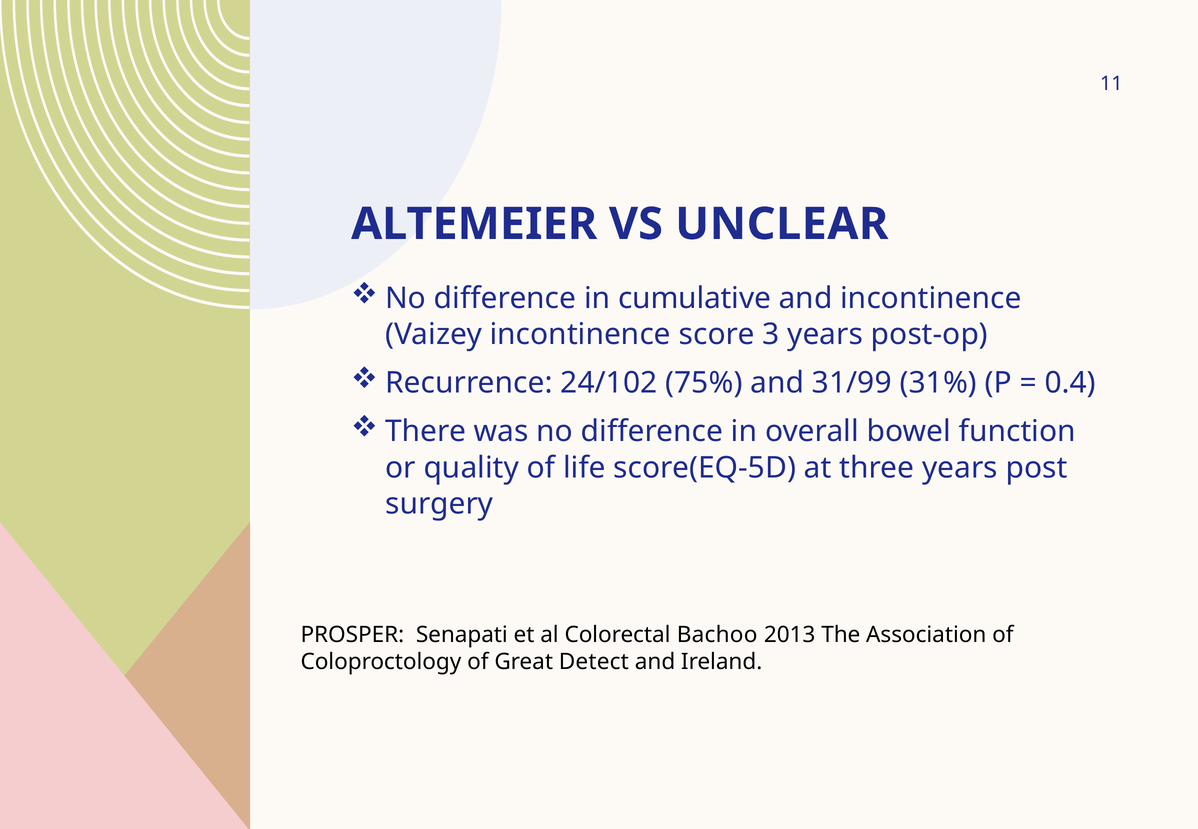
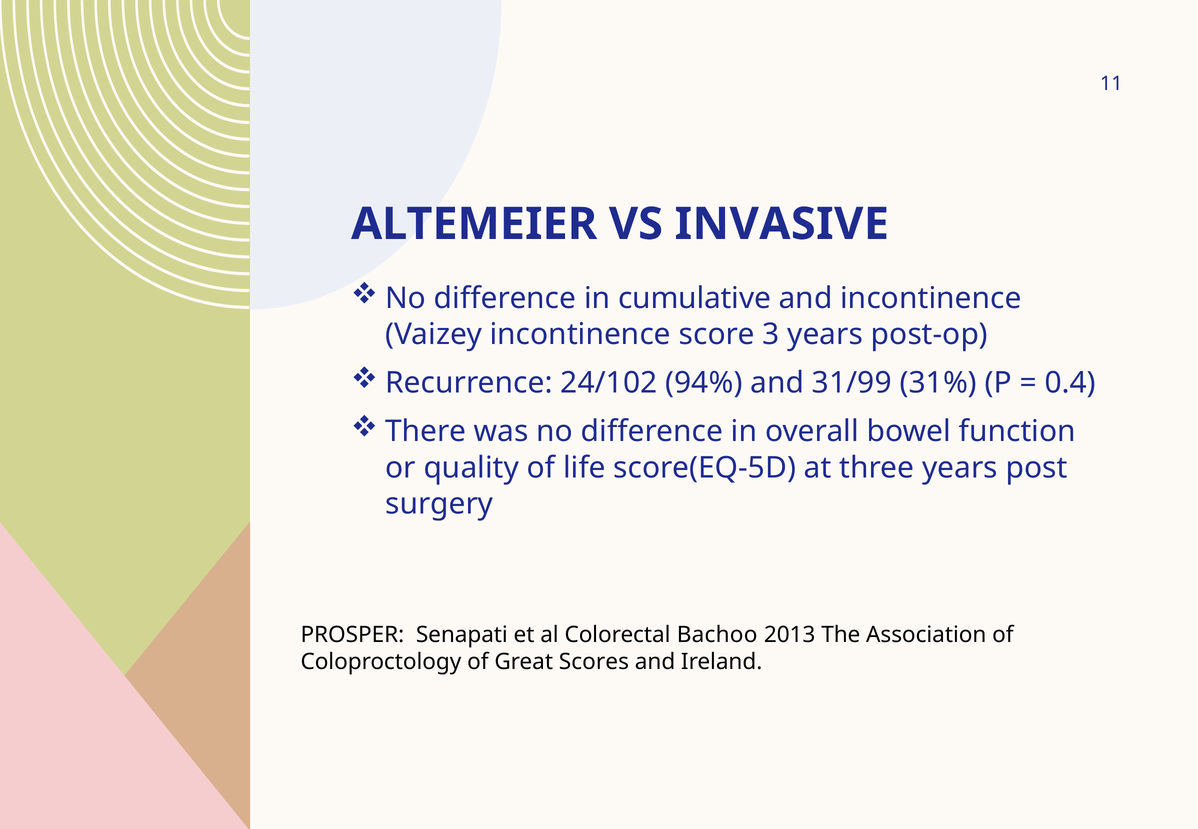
UNCLEAR: UNCLEAR -> INVASIVE (782, 224)
75%: 75% -> 94% (704, 383)
Detect: Detect -> Scores (594, 662)
